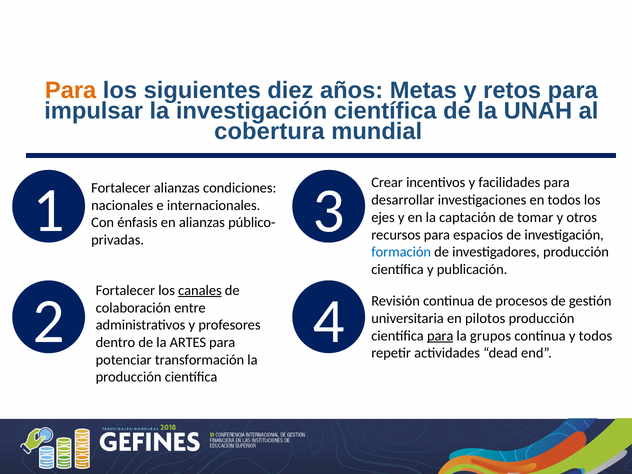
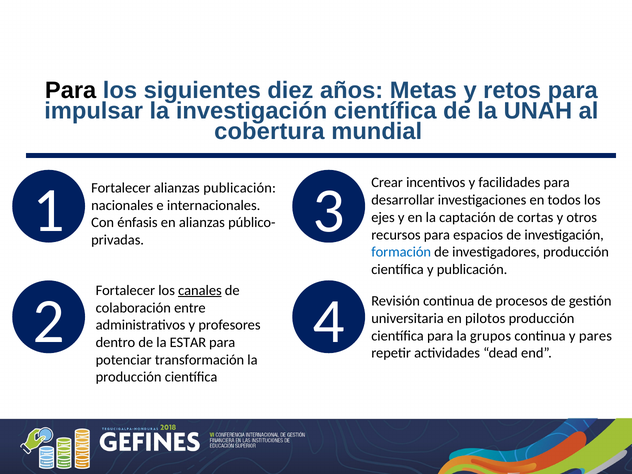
Para colour: orange -> black (71, 90)
alianzas condiciones: condiciones -> publicación (240, 188)
tomar: tomar -> cortas (535, 217)
para underline: present -> none (440, 336)
y todos: todos -> pares (595, 336)
ARTES: ARTES -> ESTAR (188, 342)
